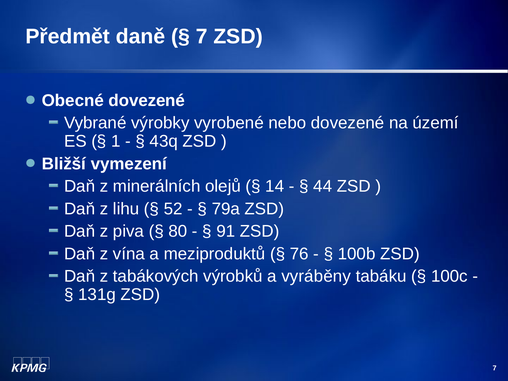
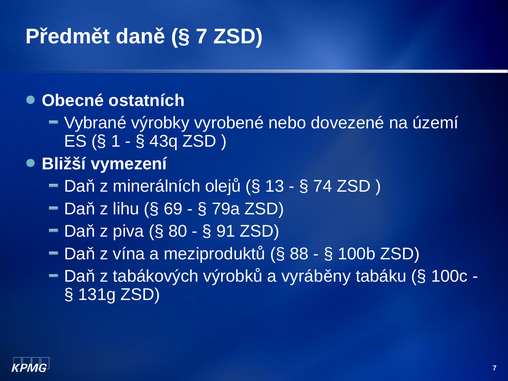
Obecné dovezené: dovezené -> ostatních (147, 100)
14: 14 -> 13 (275, 186)
44: 44 -> 74 (323, 186)
52: 52 -> 69 (173, 209)
76: 76 -> 88 (299, 254)
